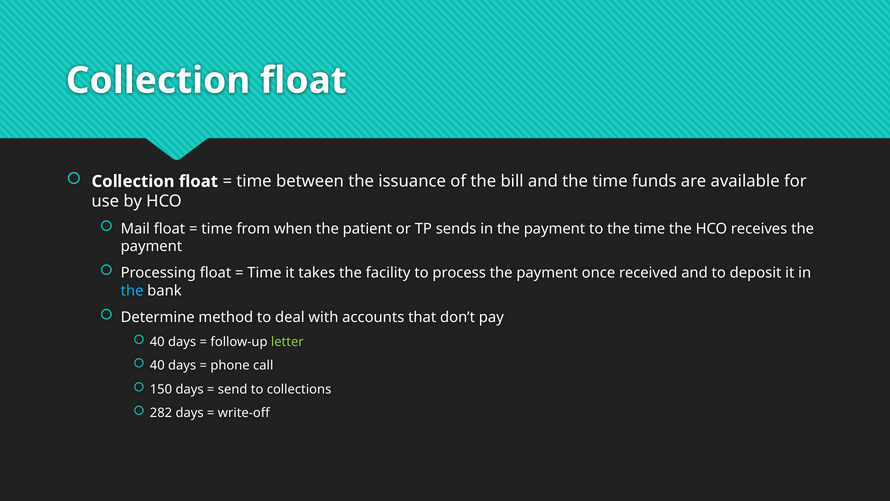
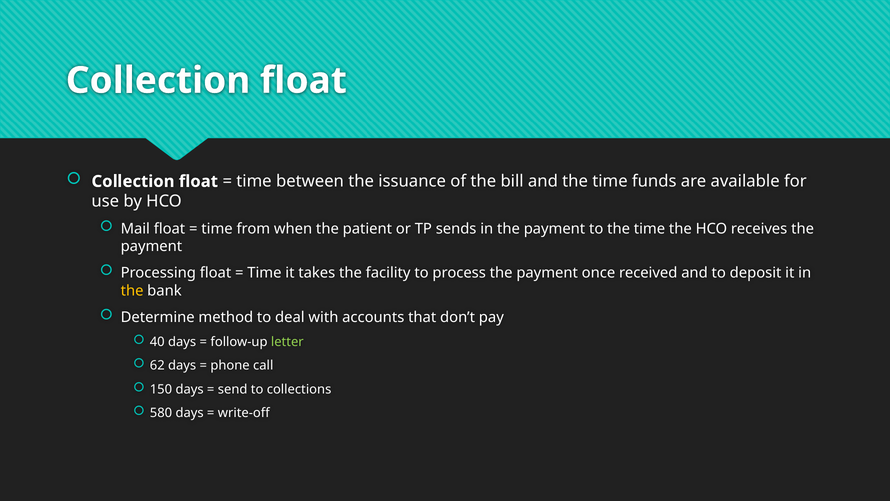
the colour: light blue -> yellow (132, 291)
40: 40 -> 62 (157, 365)
282: 282 -> 580 (161, 413)
